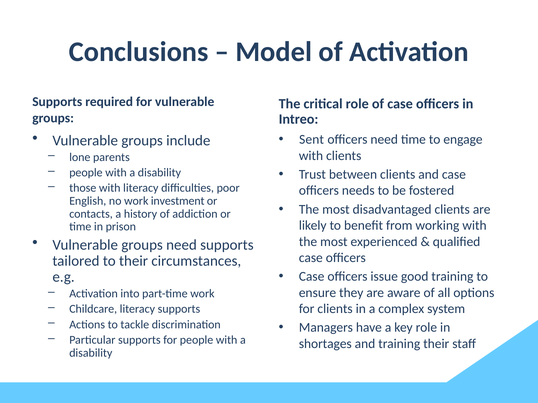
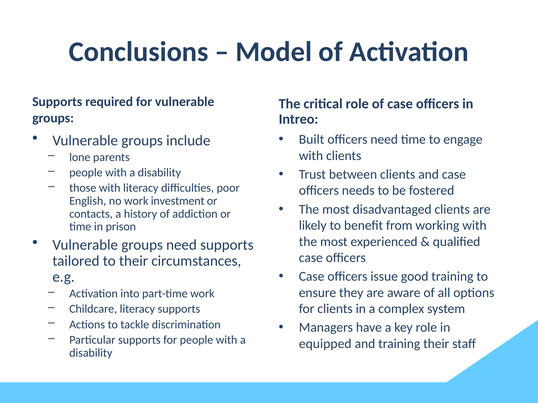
Sent: Sent -> Built (312, 140)
shortages: shortages -> equipped (325, 344)
